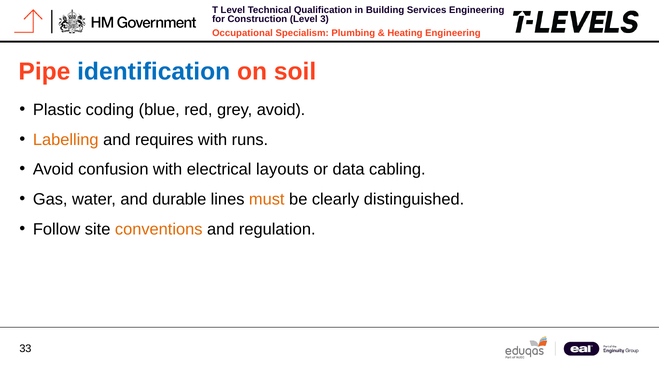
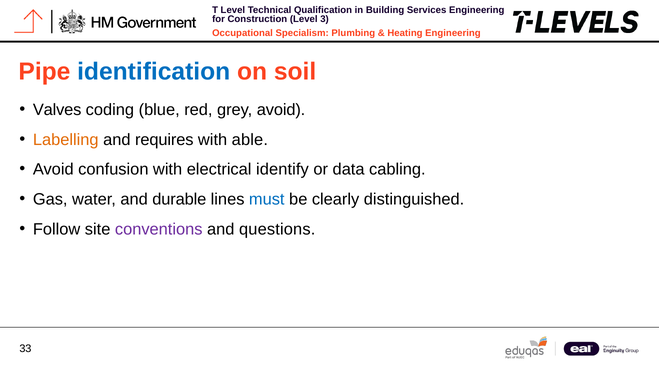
Plastic: Plastic -> Valves (57, 110)
runs: runs -> able (250, 140)
layouts: layouts -> identify (282, 170)
must colour: orange -> blue (267, 199)
conventions colour: orange -> purple (159, 229)
regulation: regulation -> questions (277, 229)
